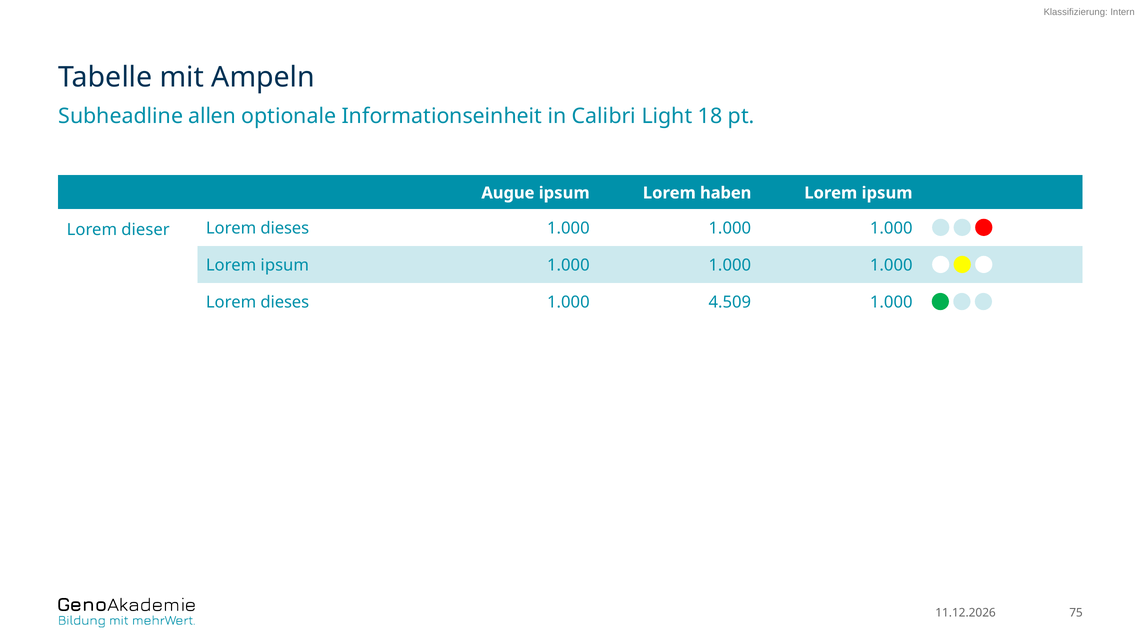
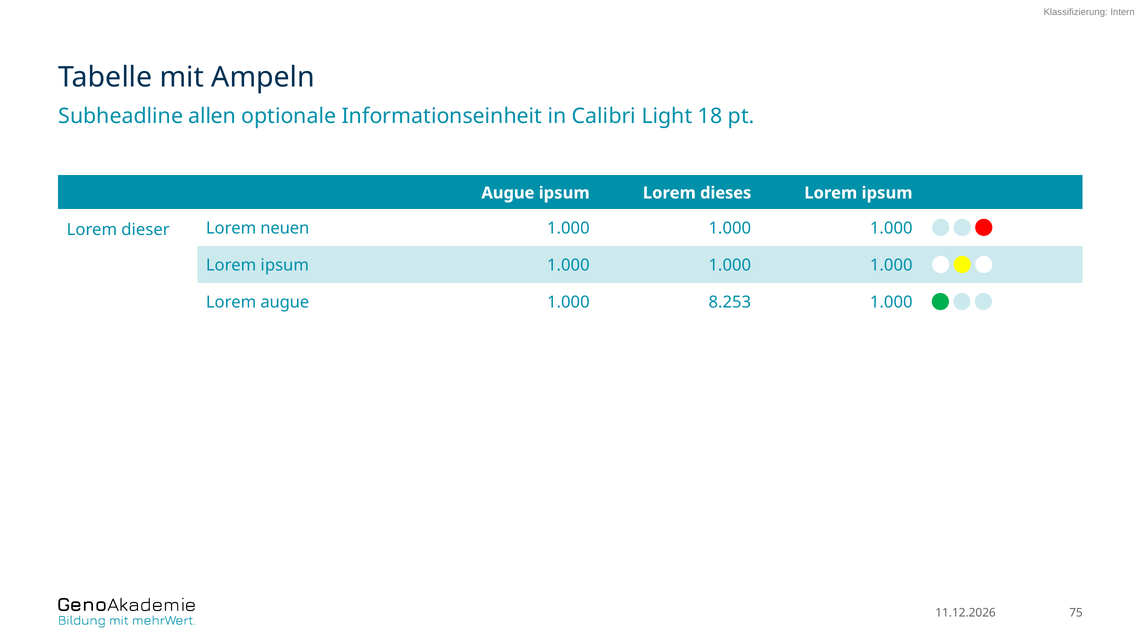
haben: haben -> dieses (726, 193)
dieses: dieses -> neuen (285, 228)
dieses: dieses -> augue (285, 302)
4.509: 4.509 -> 8.253 (730, 302)
